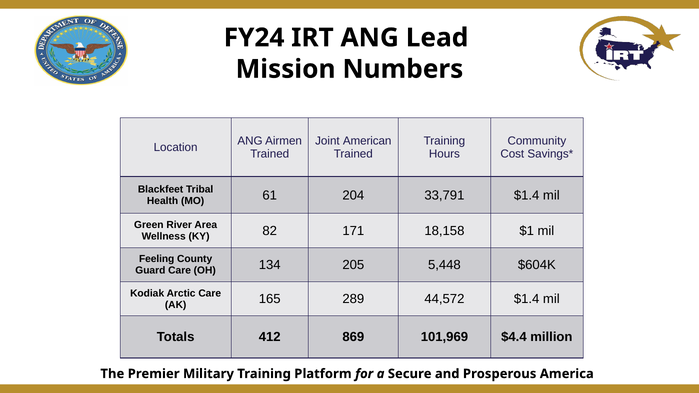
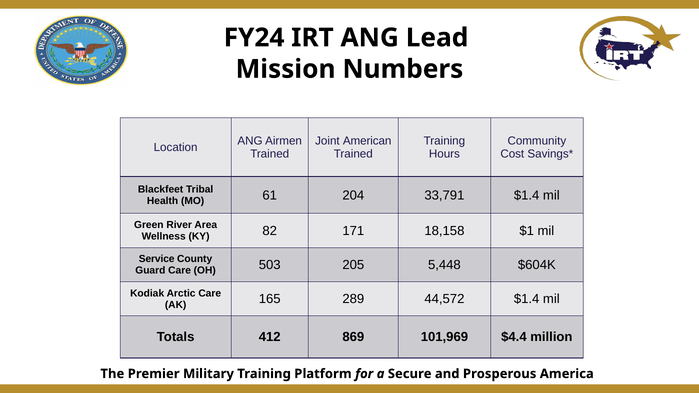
Feeling: Feeling -> Service (157, 259)
134: 134 -> 503 (270, 265)
